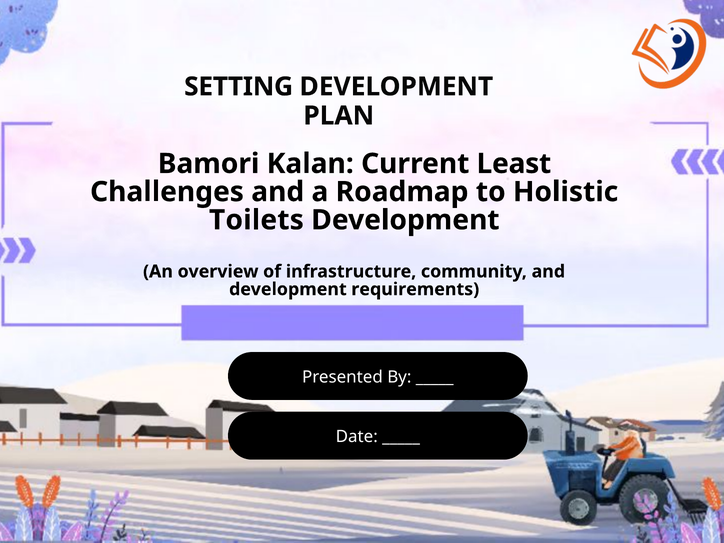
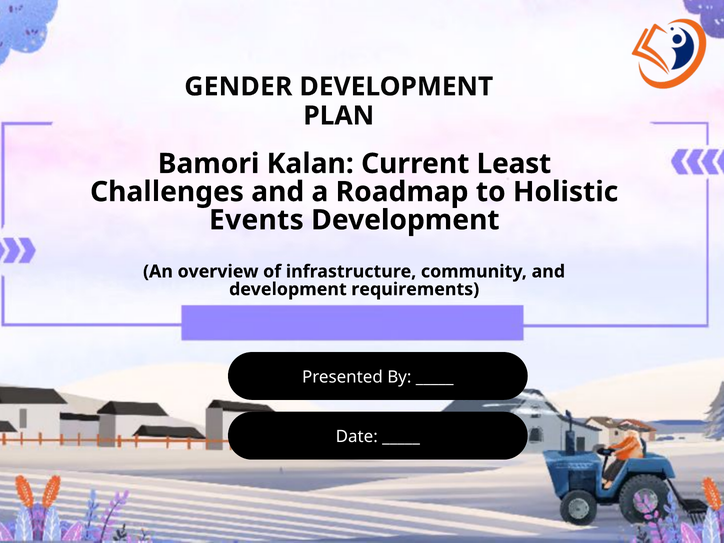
SETTING: SETTING -> GENDER (238, 87)
Toilets: Toilets -> Events (256, 220)
